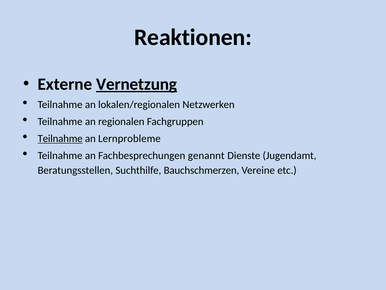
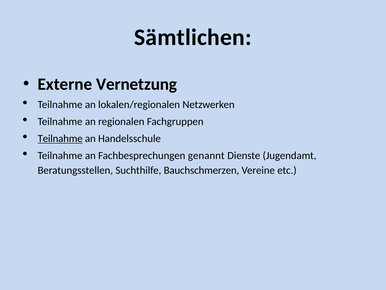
Reaktionen: Reaktionen -> Sämtlichen (193, 37)
Vernetzung underline: present -> none (137, 84)
Lernprobleme: Lernprobleme -> Handelsschule (129, 138)
